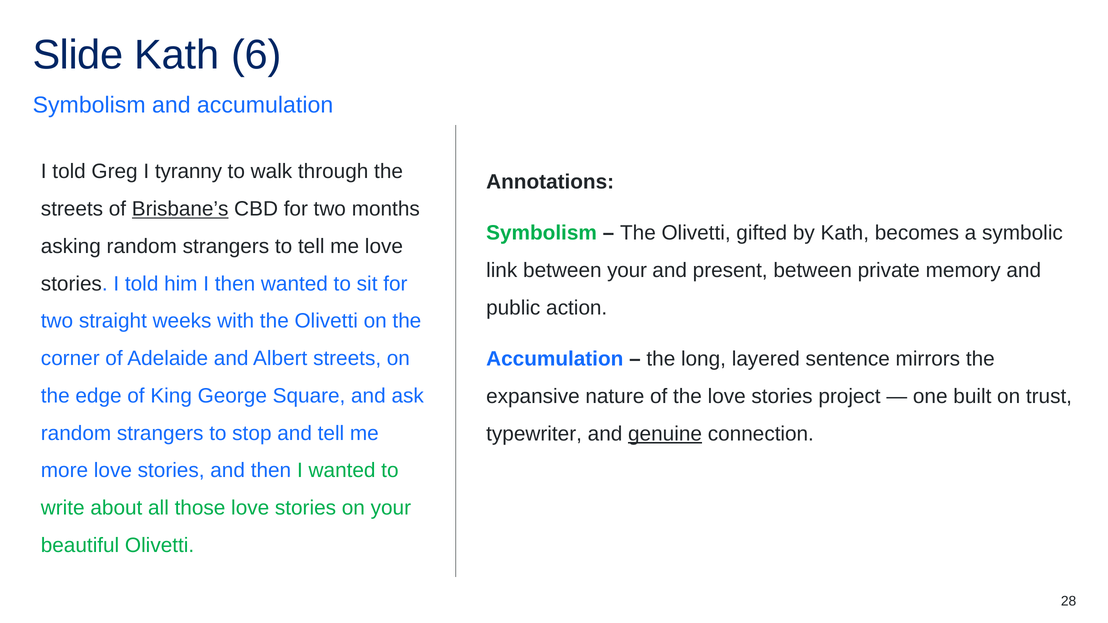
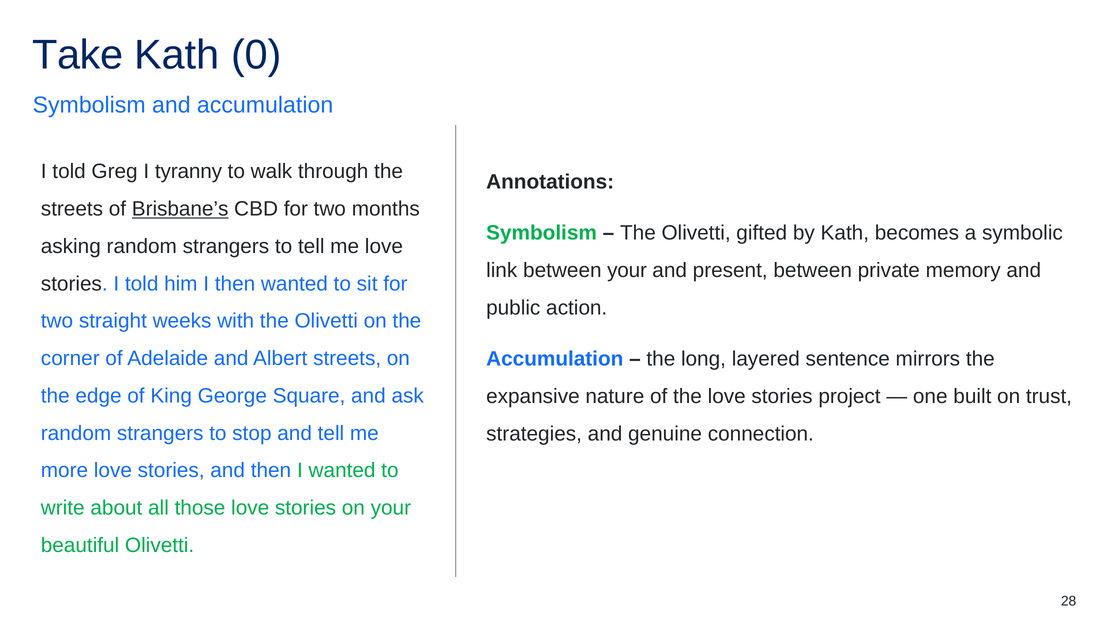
Slide: Slide -> Take (78, 55)
6: 6 -> 0 (256, 55)
typewriter: typewriter -> strategies (534, 434)
genuine underline: present -> none (665, 434)
